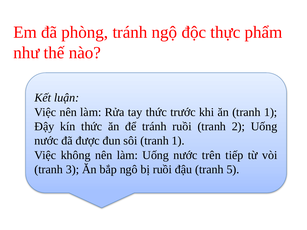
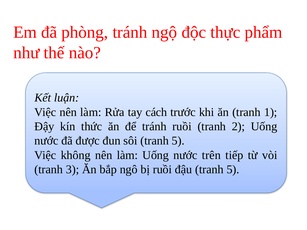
tay thức: thức -> cách (156, 112)
sôi tranh 1: 1 -> 5 (178, 141)
